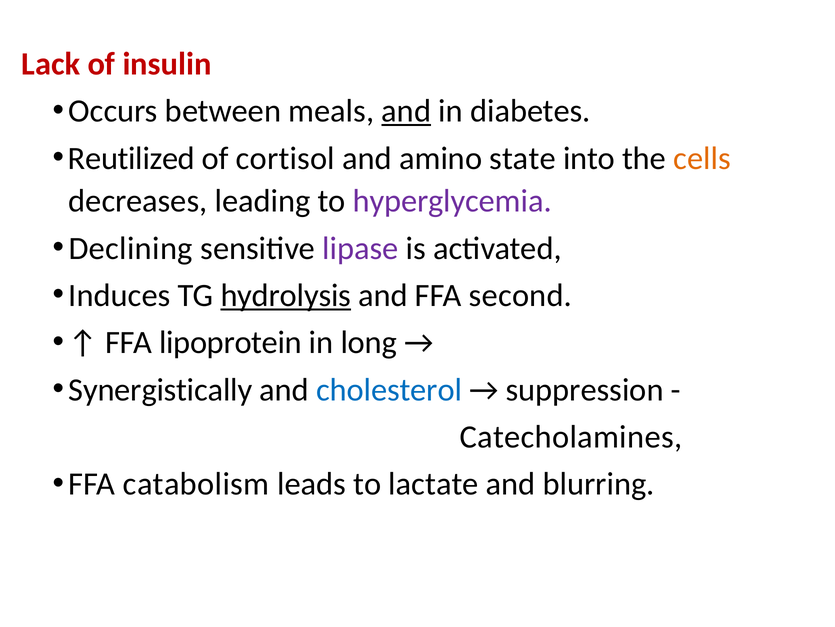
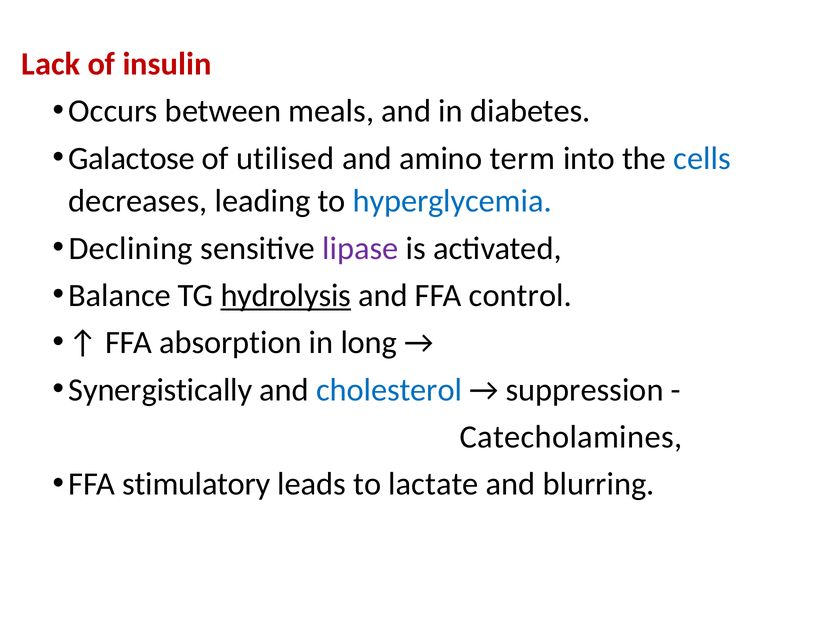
and underline: present -> none (406, 111)
Reutilized: Reutilized -> Galactose (132, 158)
cortisol: cortisol -> utilised (285, 158)
state: state -> term (522, 158)
cells colour: orange -> blue (702, 158)
hyperglycemia colour: purple -> blue (452, 201)
Induces: Induces -> Balance (120, 295)
second: second -> control (521, 295)
lipoprotein: lipoprotein -> absorption (230, 342)
catabolism: catabolism -> stimulatory (196, 484)
